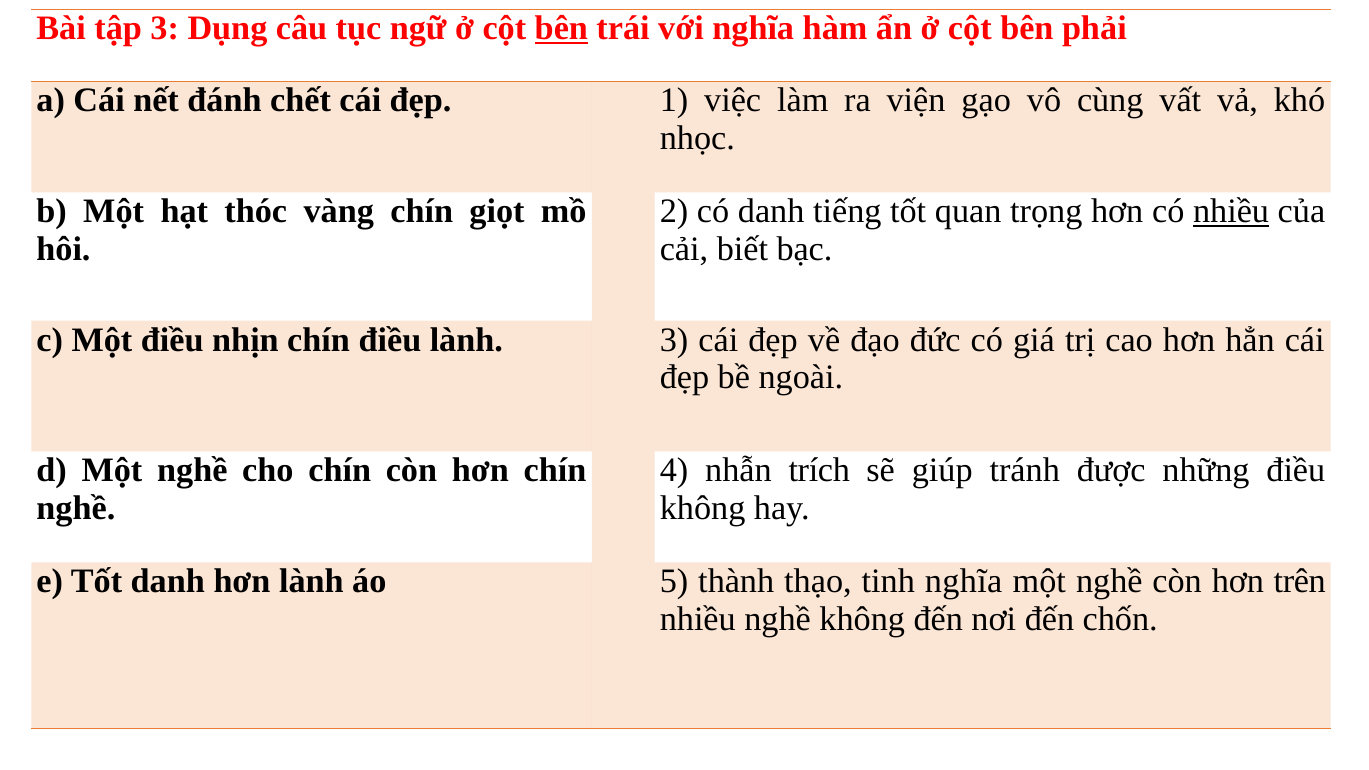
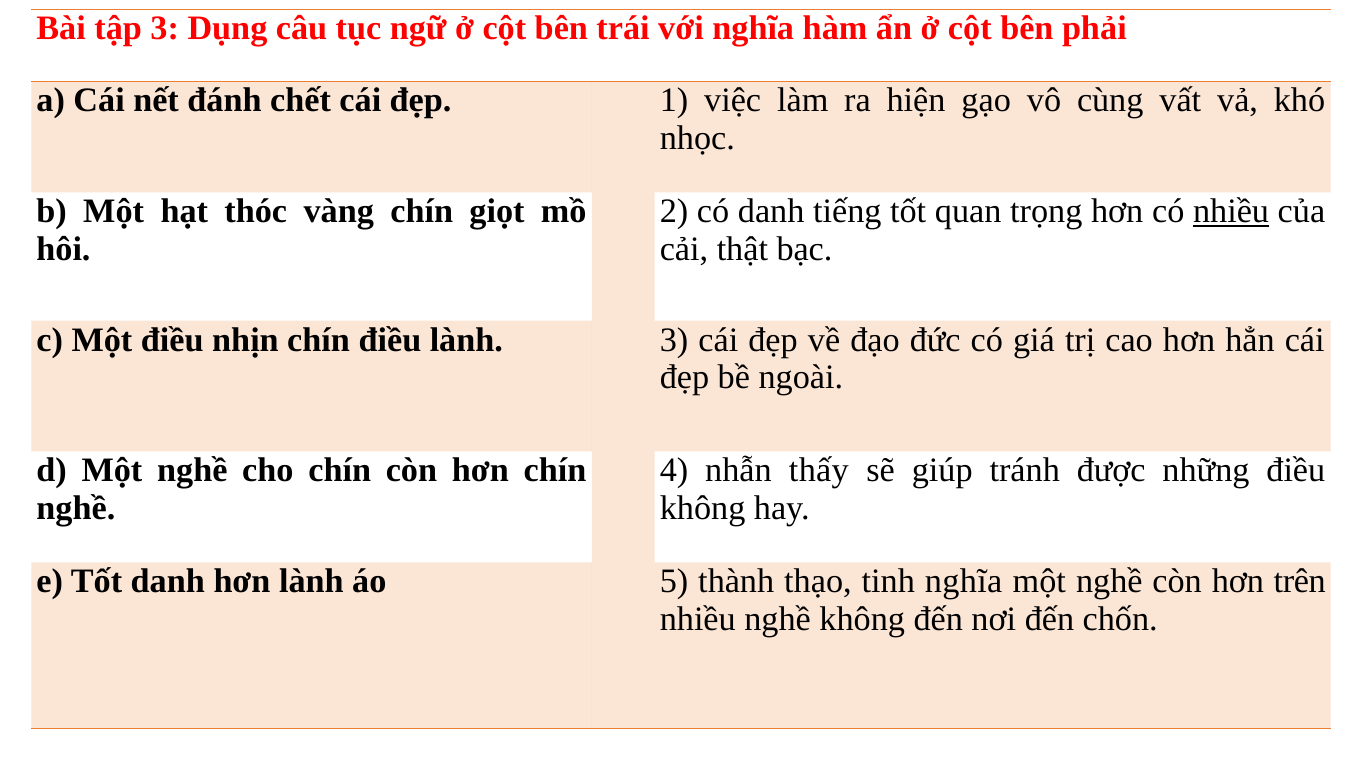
bên underline: present -> none (561, 29)
viện: viện -> hiện (916, 101)
biết: biết -> thật (742, 249)
trích: trích -> thấy (819, 471)
